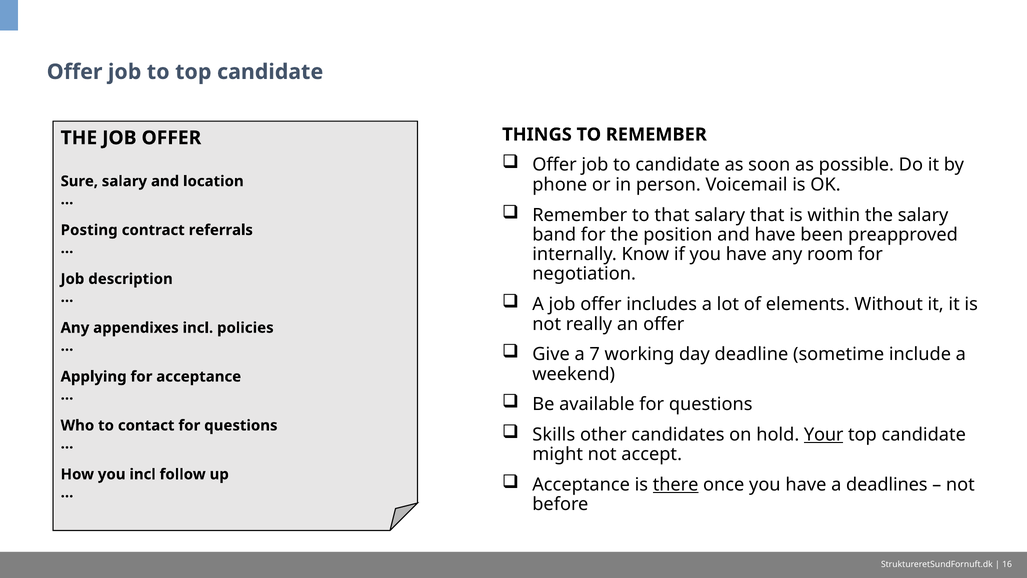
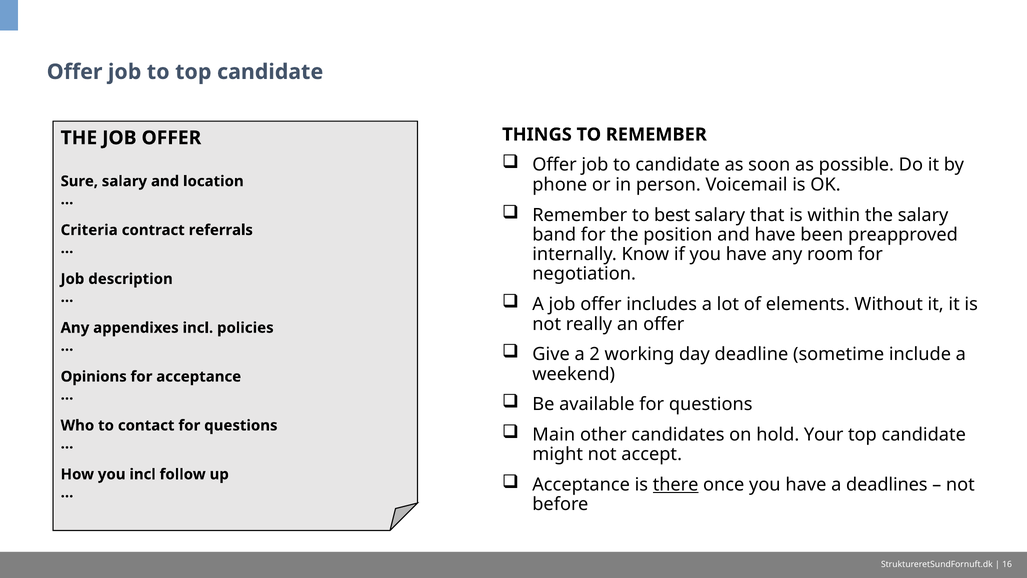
to that: that -> best (672, 215)
Posting: Posting -> Criteria (89, 230)
7: 7 -> 2 (595, 354)
Applying: Applying -> Opinions (94, 376)
Skills: Skills -> Main (554, 435)
Your underline: present -> none (824, 435)
